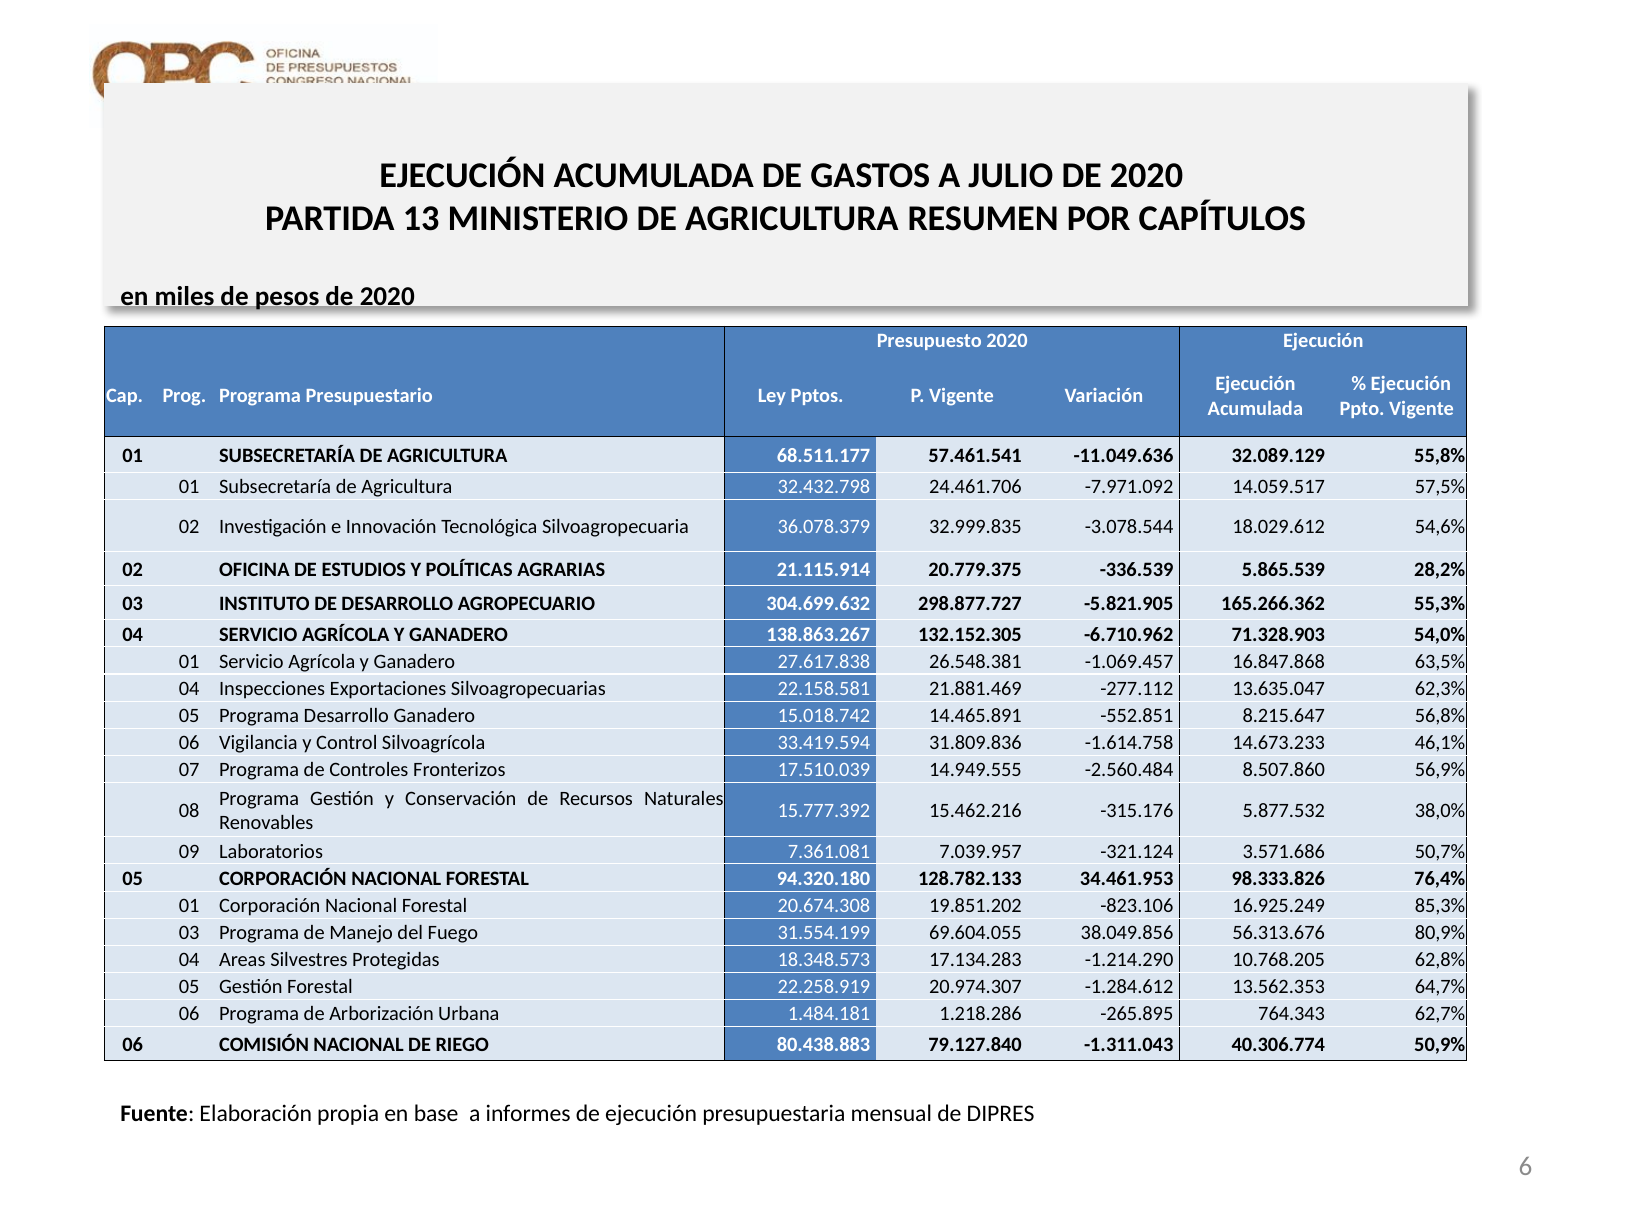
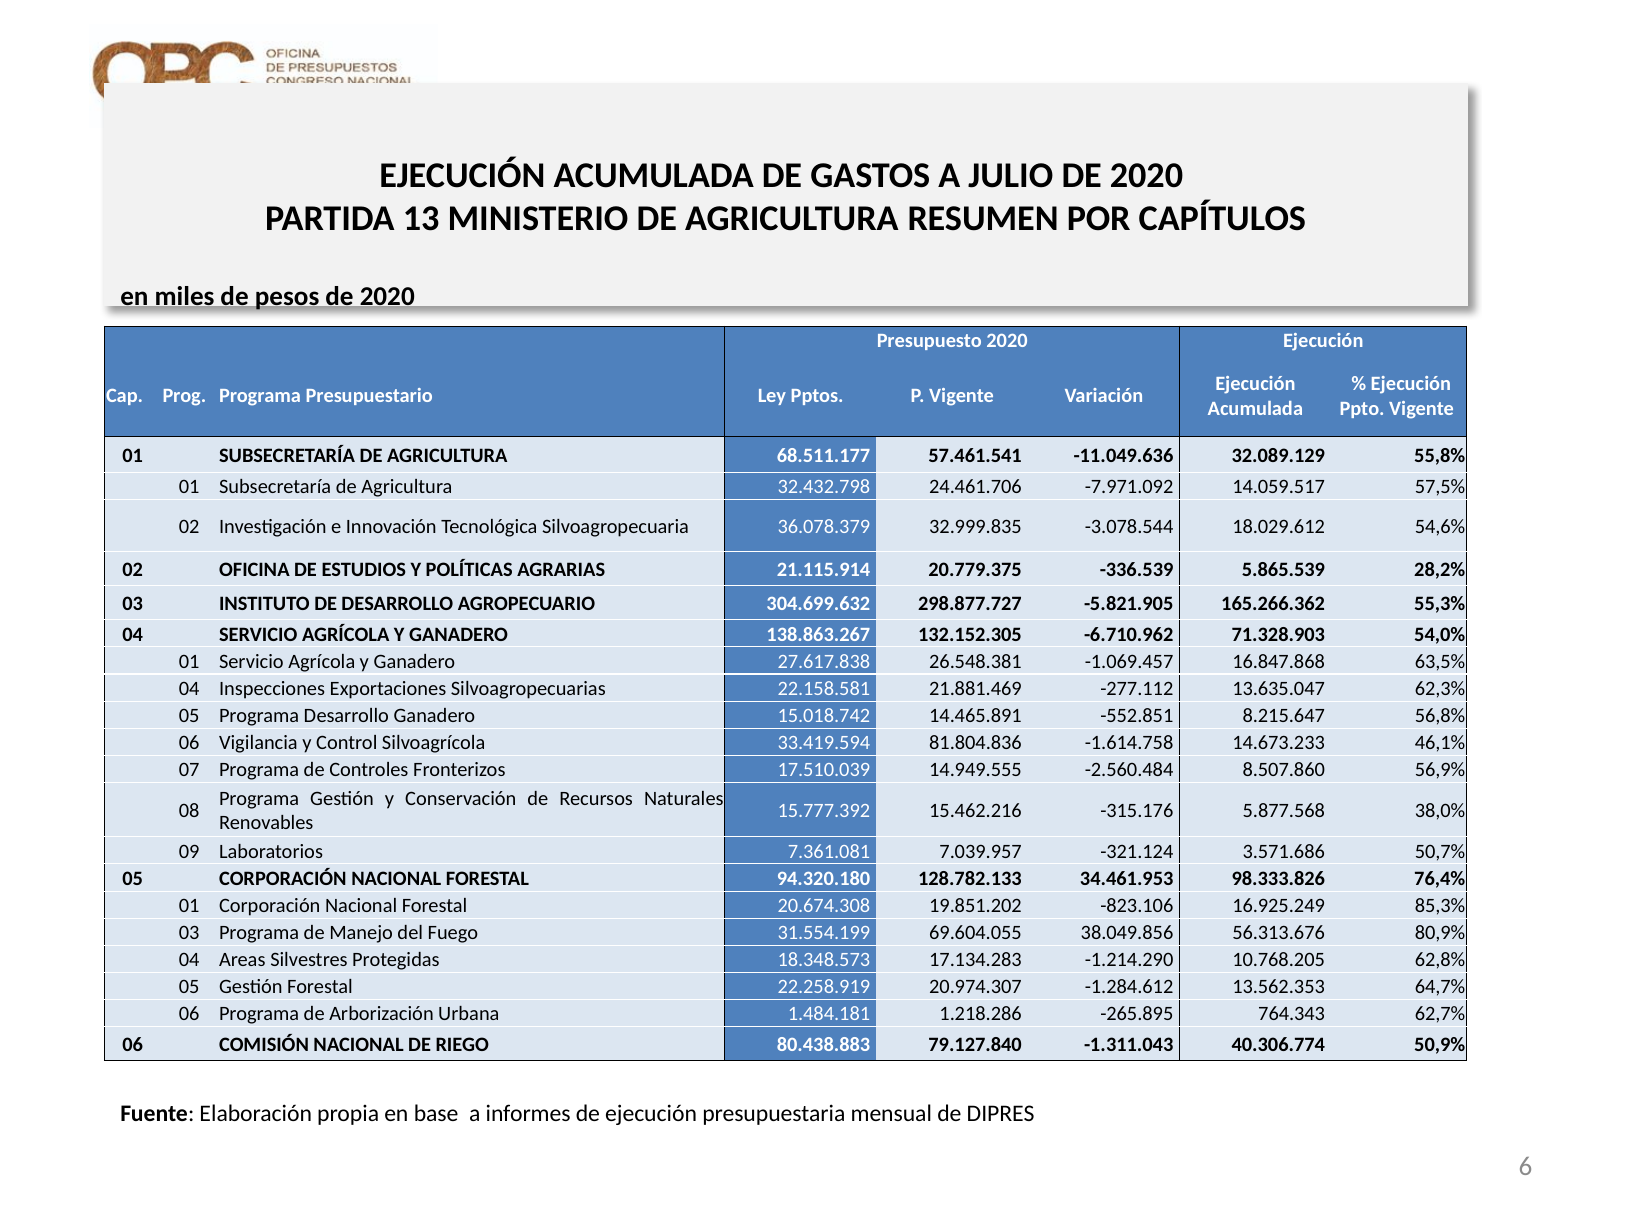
31.809.836: 31.809.836 -> 81.804.836 (975, 743)
5.877.532: 5.877.532 -> 5.877.568 (1284, 811)
